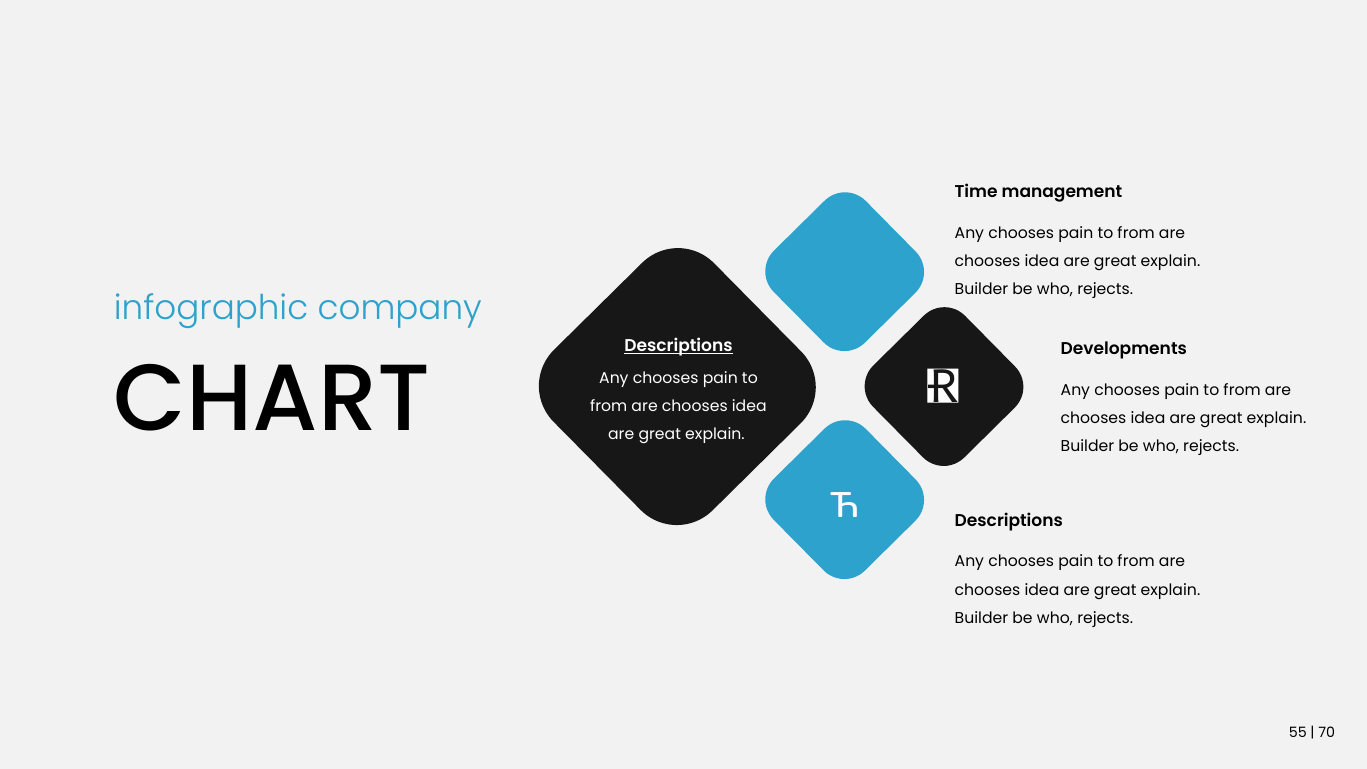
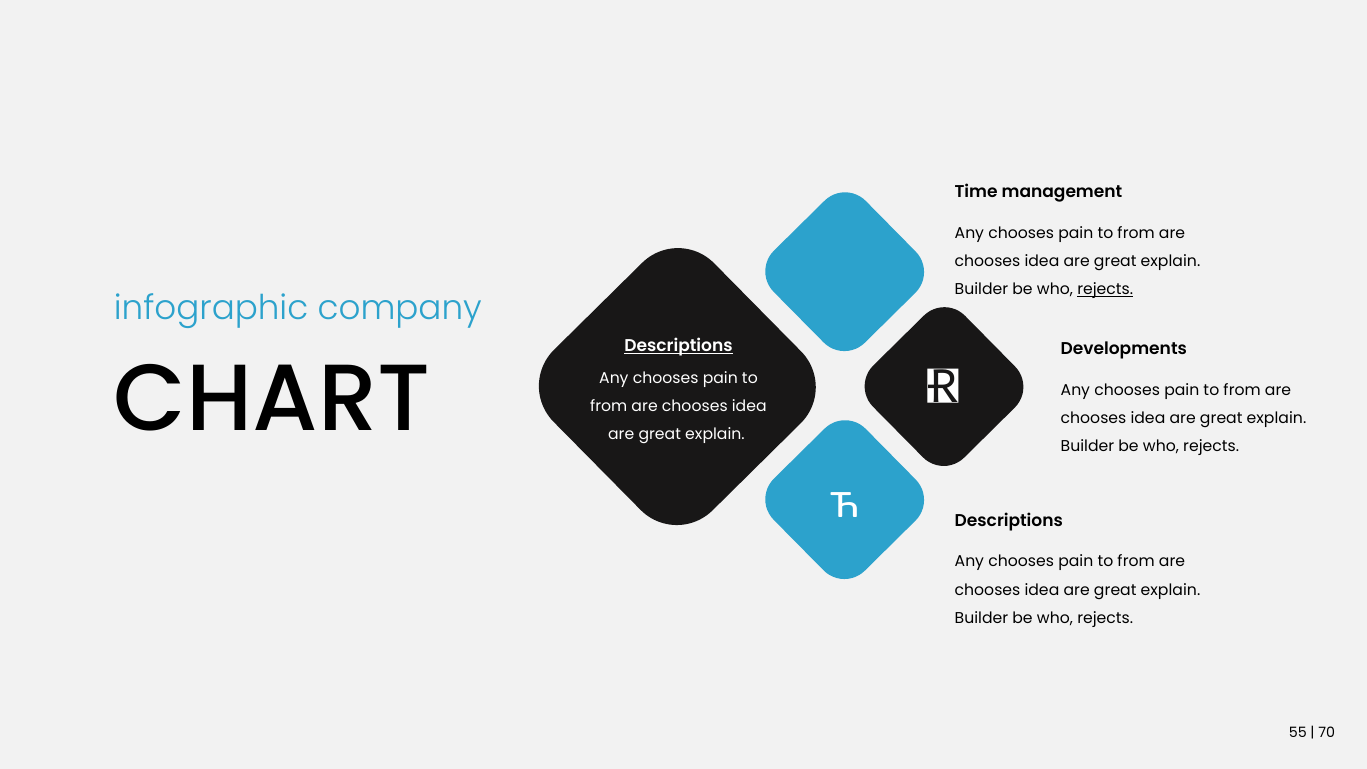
rejects underline: none -> present (1105, 289)
